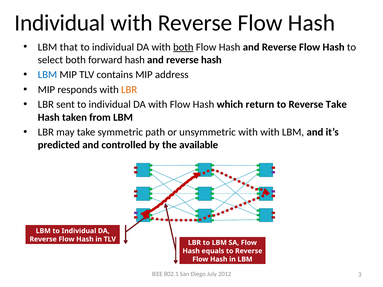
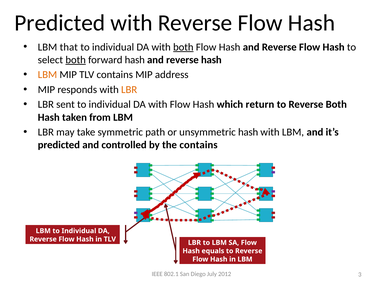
Individual: Individual -> Predicted (60, 23)
both underline: none -> present (76, 60)
LBM colour: blue -> orange (47, 75)
Reverse Take: Take -> Both (336, 105)
unsymmetric with: with -> hash (248, 132)
the available: available -> contains (199, 145)
